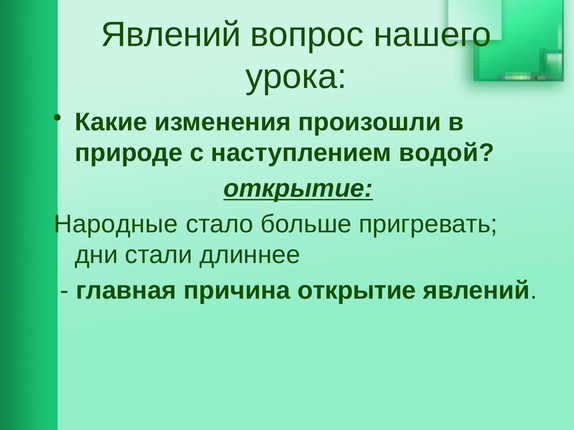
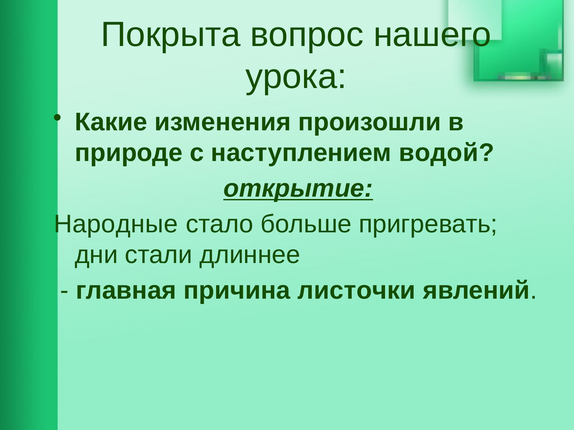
Явлений: Явлений -> Покрыта (171, 35)
причина открытие: открытие -> листочки (357, 291)
